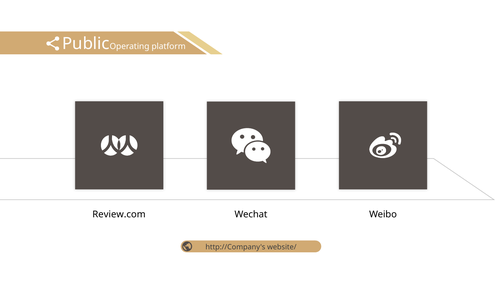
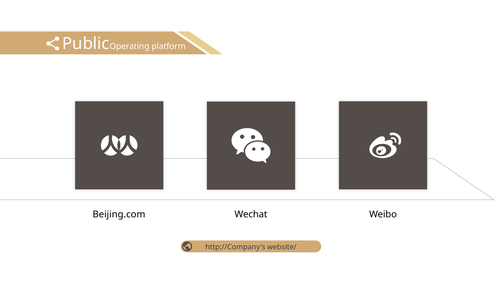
Review.com: Review.com -> Beijing.com (119, 215)
